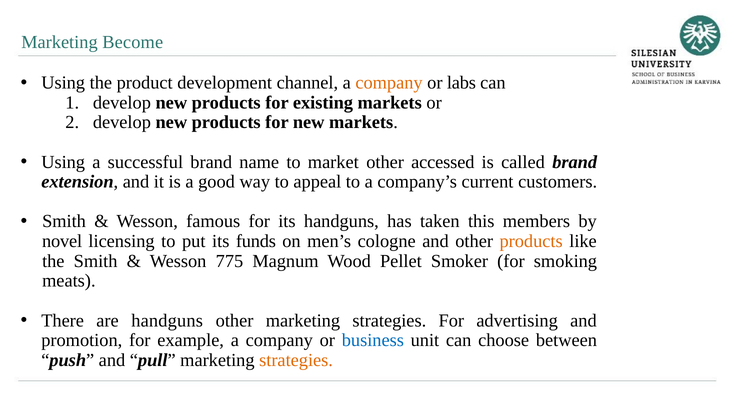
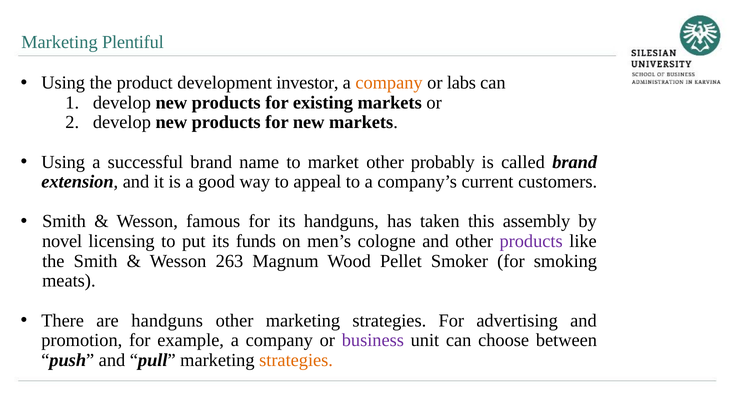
Become: Become -> Plentiful (133, 42)
channel: channel -> investor (307, 83)
accessed: accessed -> probably (443, 162)
members: members -> assembly (537, 221)
products colour: orange -> purple (531, 241)
775: 775 -> 263 (229, 261)
business colour: blue -> purple (373, 340)
